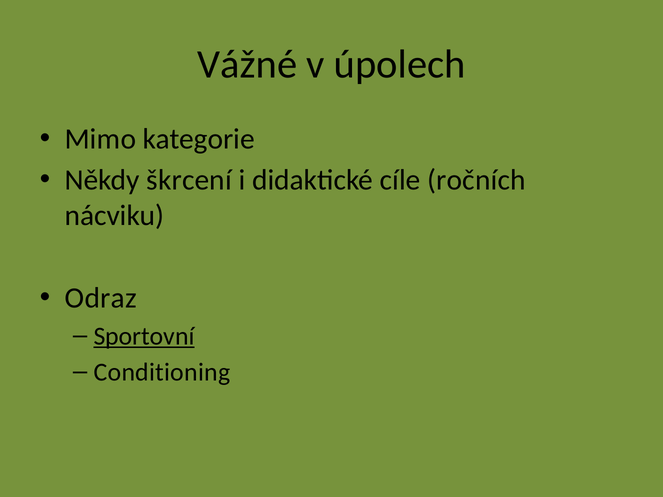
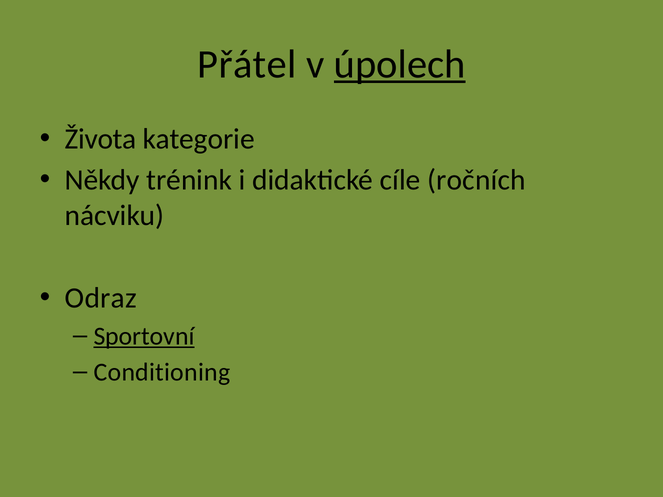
Vážné: Vážné -> Přátel (247, 64)
úpolech underline: none -> present (400, 64)
Mimo: Mimo -> Života (101, 139)
škrcení: škrcení -> trénink (189, 180)
